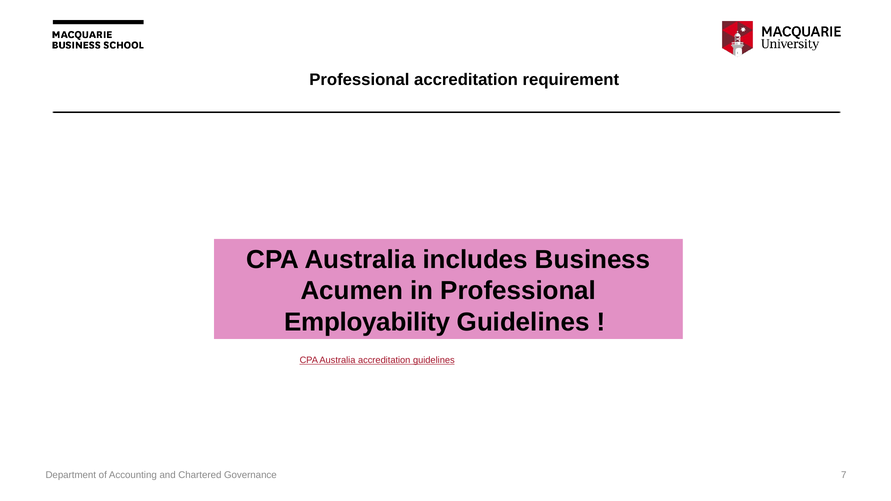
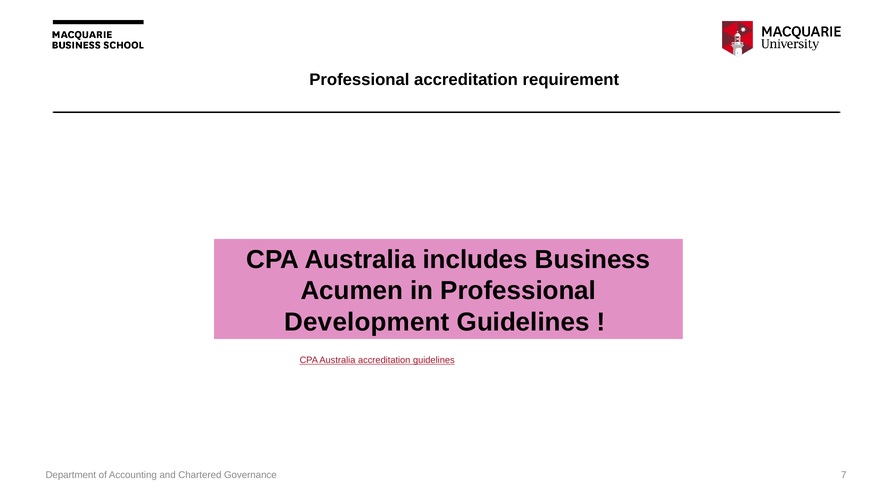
Employability: Employability -> Development (367, 322)
